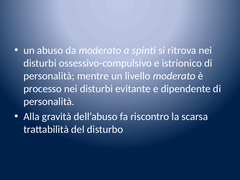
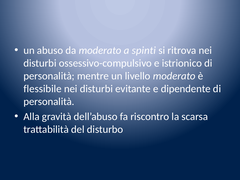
processo: processo -> flessibile (42, 89)
